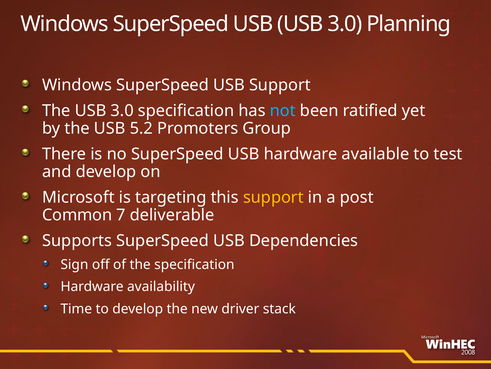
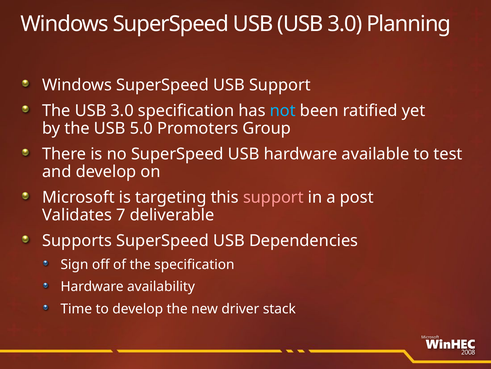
5.2: 5.2 -> 5.0 (141, 128)
support colour: yellow -> pink (273, 197)
Common: Common -> Validates (77, 215)
